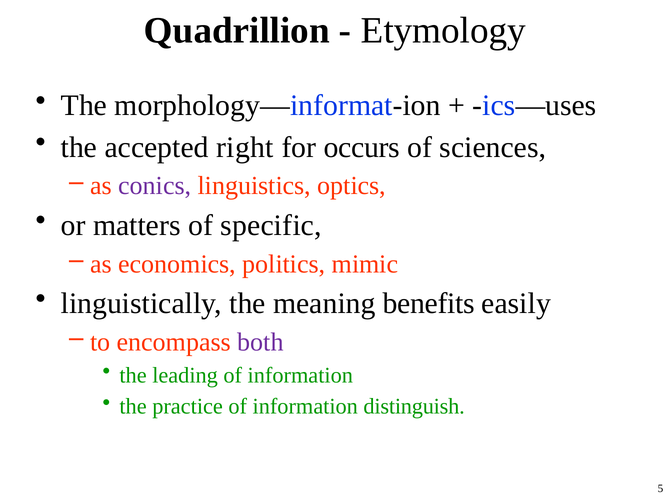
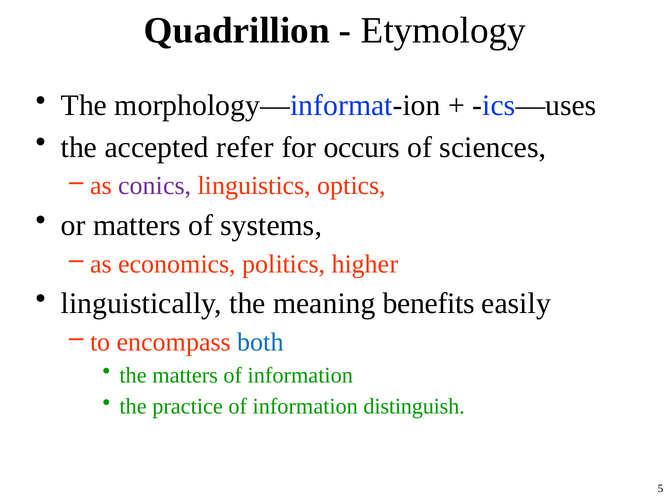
right: right -> refer (245, 147)
specific: specific -> systems (271, 226)
mimic: mimic -> higher (365, 264)
both colour: purple -> blue (260, 342)
the leading: leading -> matters (185, 376)
